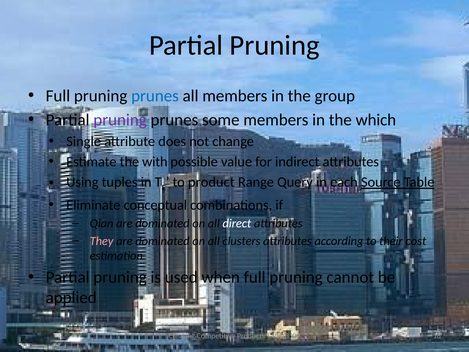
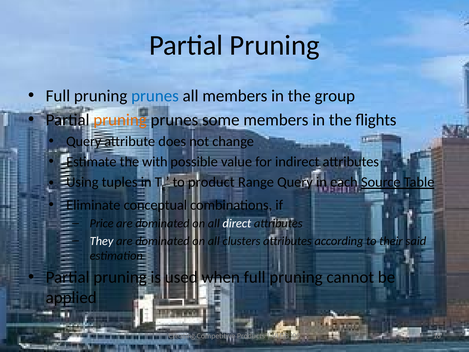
pruning colour: purple -> orange (120, 120)
which: which -> ﬂights (376, 120)
Single: Single -> Query (84, 141)
Qian: Qian -> Price (102, 223)
They colour: pink -> white (102, 241)
cost: cost -> said (416, 241)
